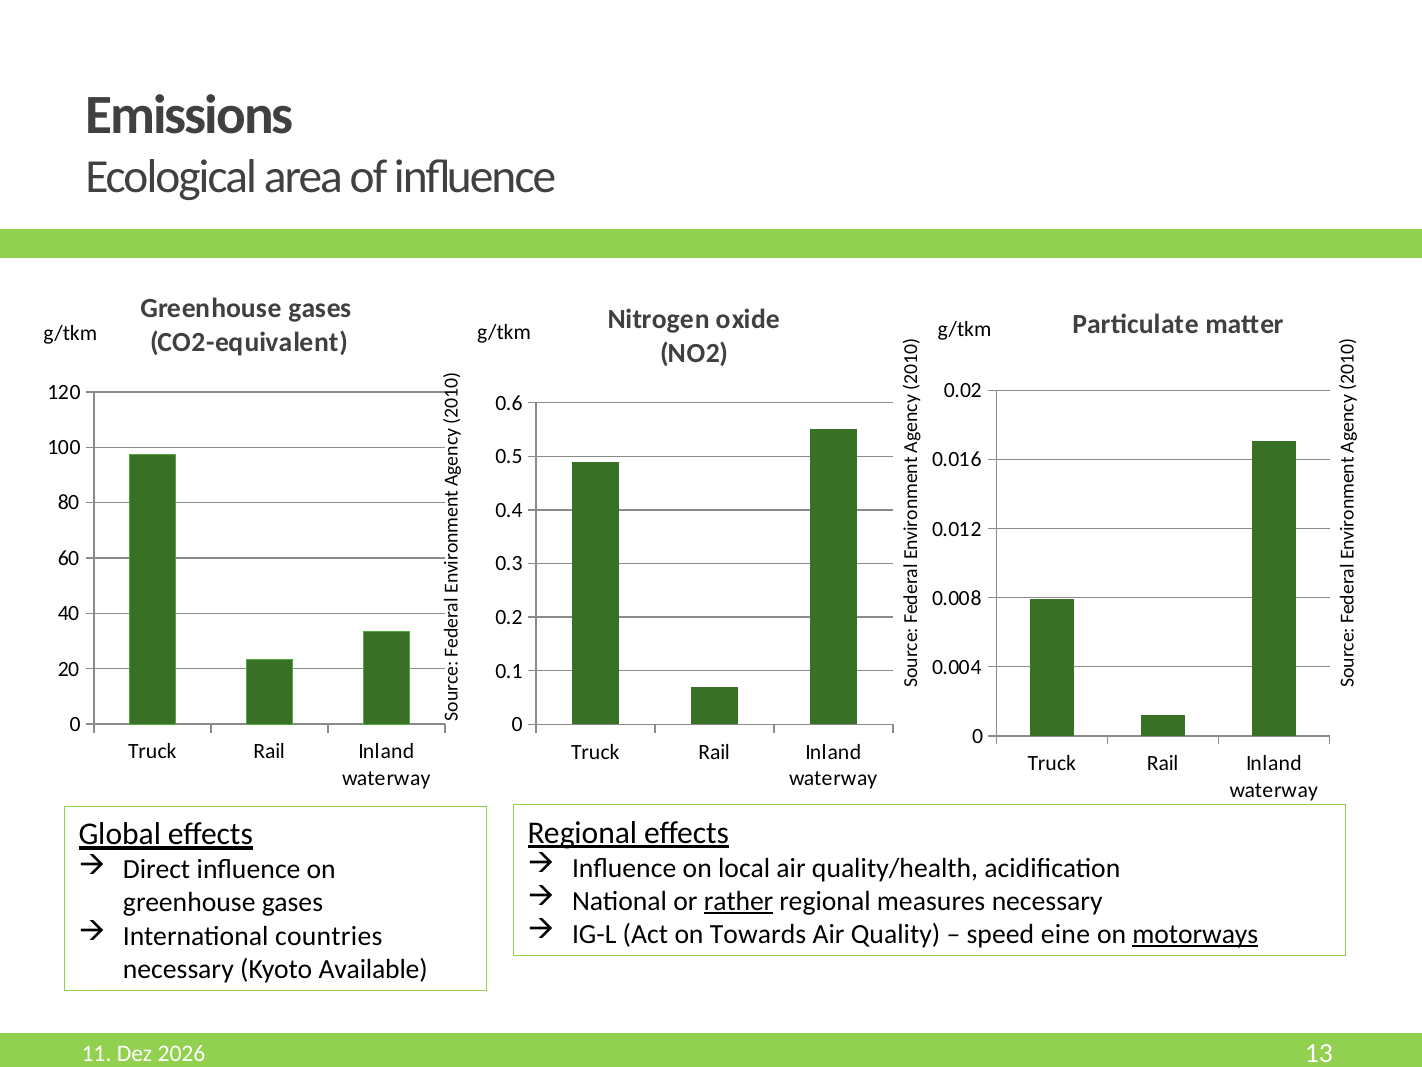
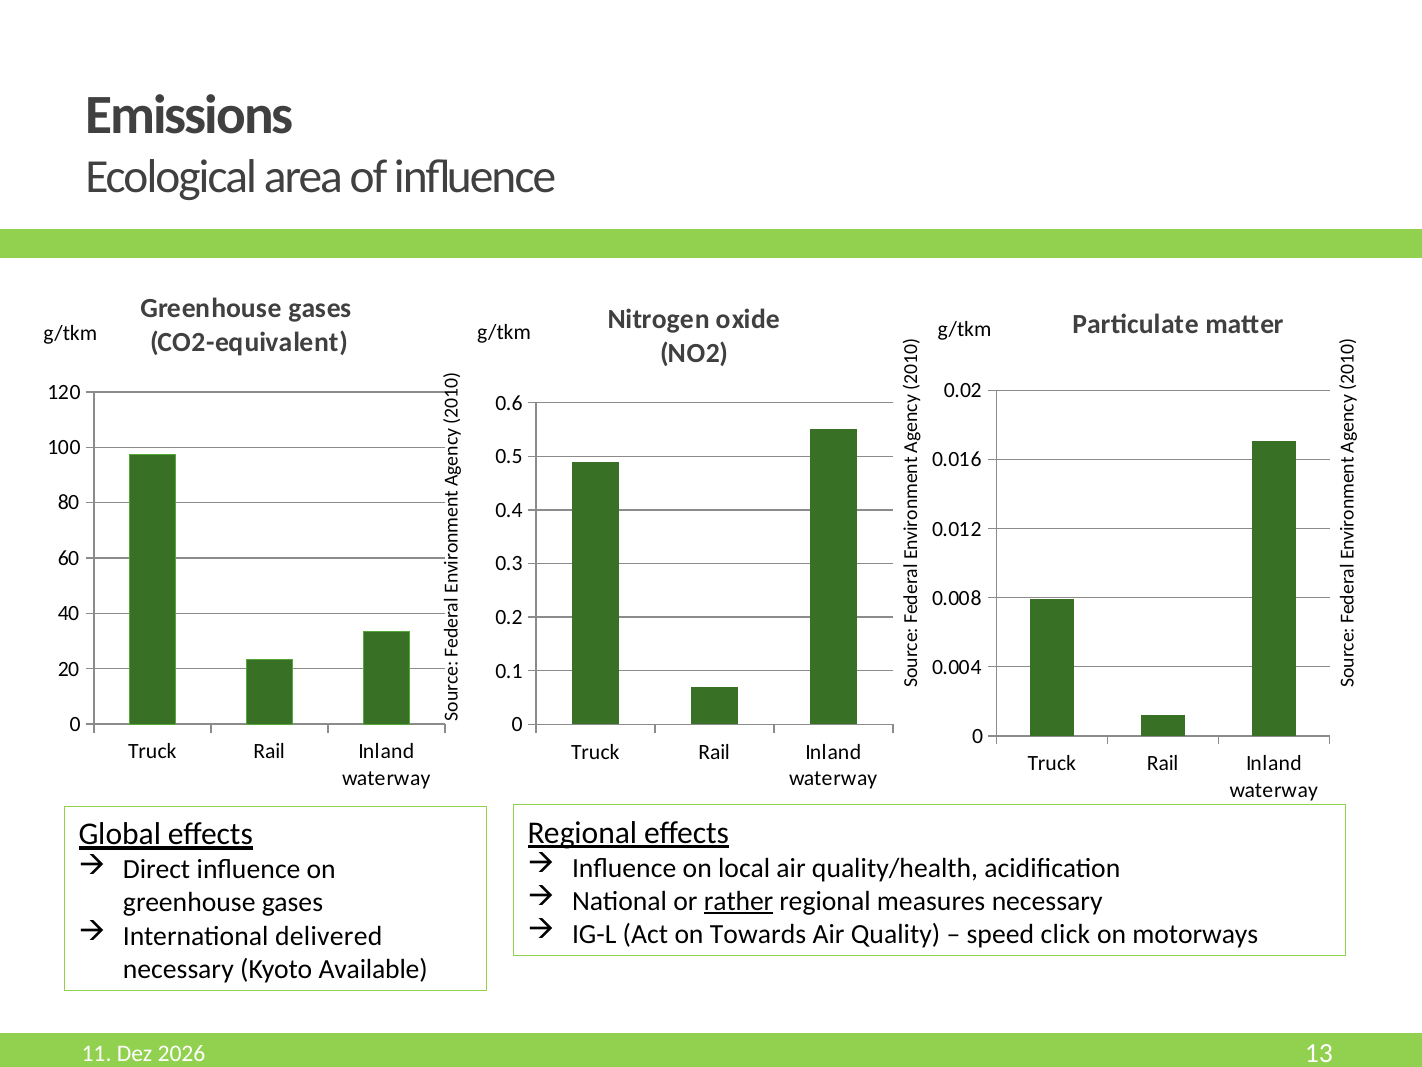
eine: eine -> click (1065, 934)
motorways underline: present -> none (1195, 934)
countries: countries -> delivered (329, 936)
